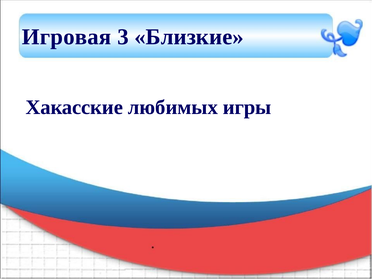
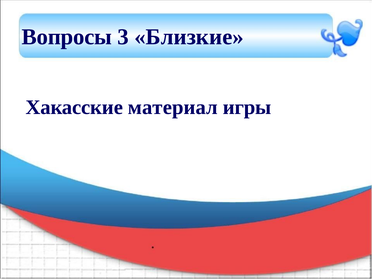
Игровая: Игровая -> Вопросы (67, 37)
любимых: любимых -> материал (173, 107)
